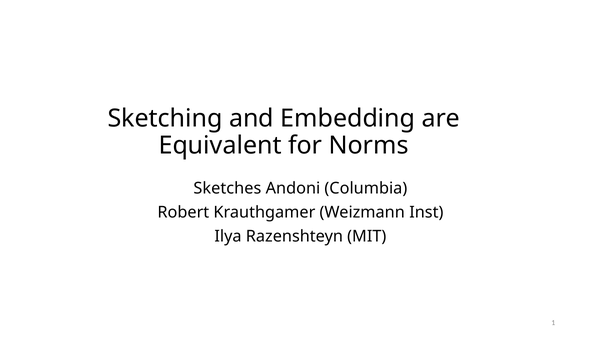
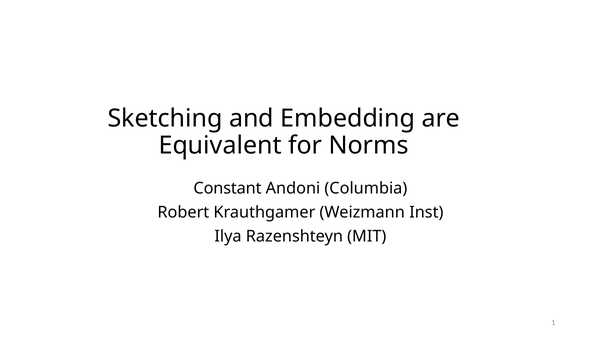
Sketches: Sketches -> Constant (228, 189)
